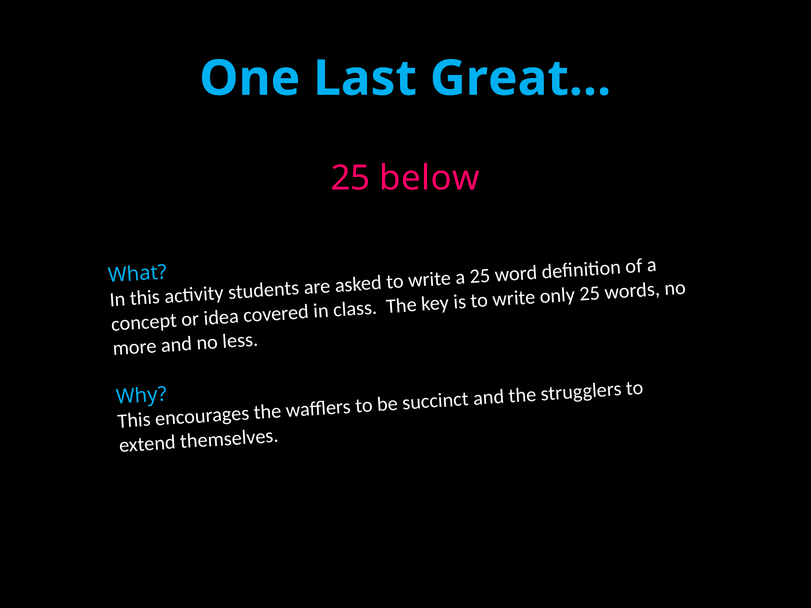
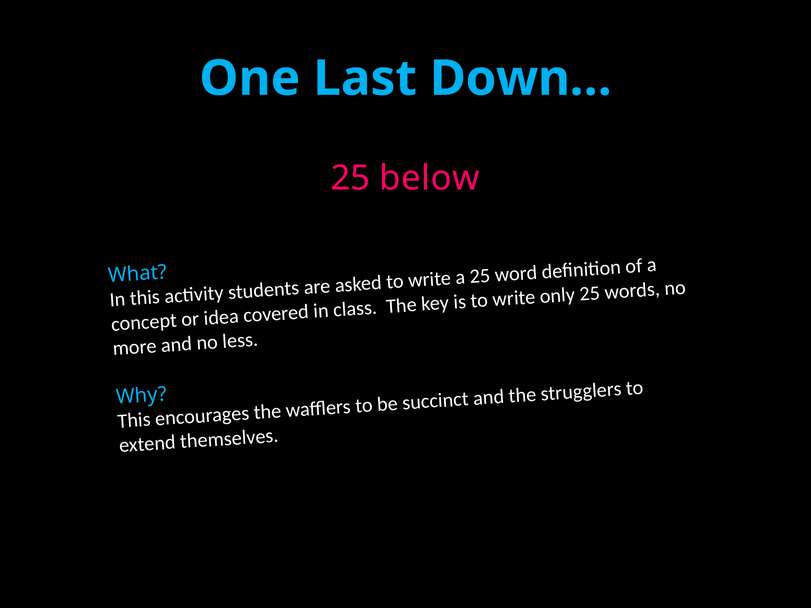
Great…: Great… -> Down… (521, 79)
